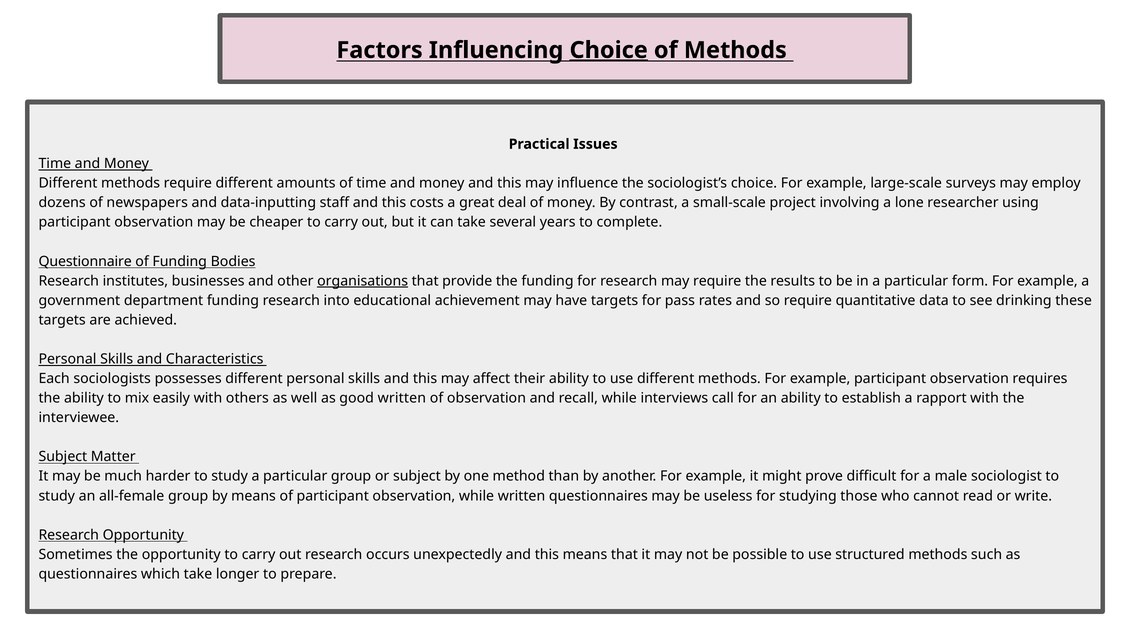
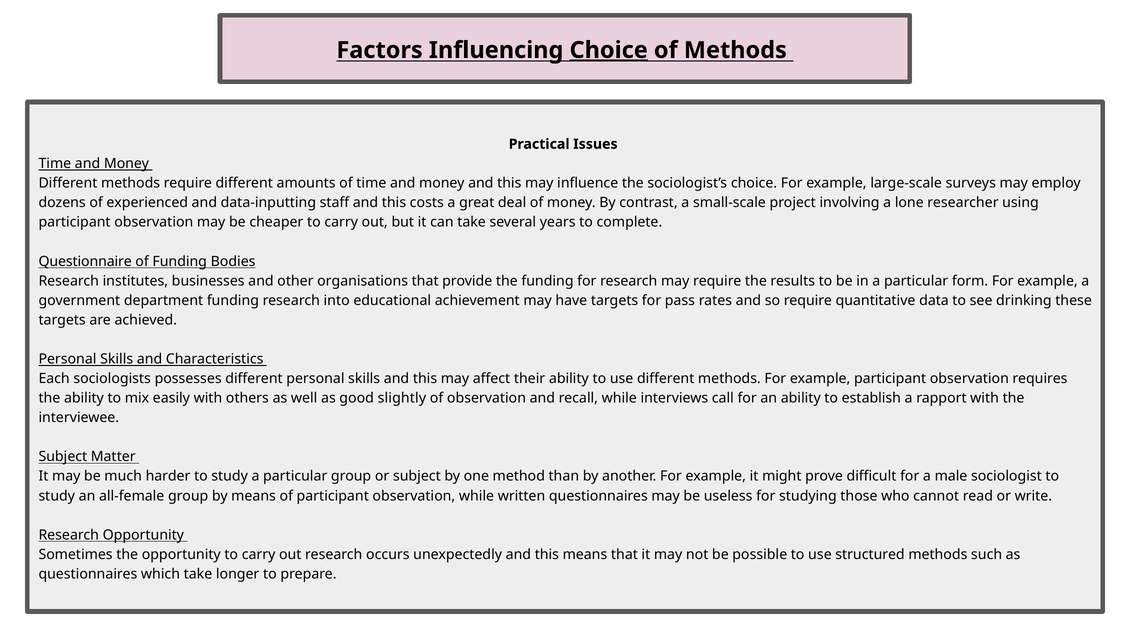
newspapers: newspapers -> experienced (147, 203)
organisations underline: present -> none (363, 281)
good written: written -> slightly (402, 398)
